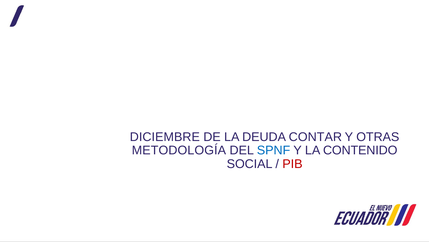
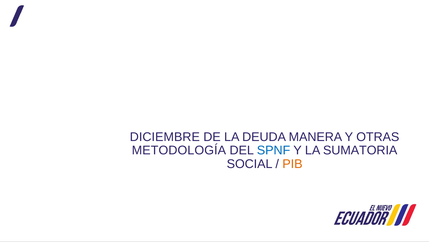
CONTAR: CONTAR -> MANERA (315, 137)
CONTENIDO: CONTENIDO -> SUMATORIA (360, 150)
PIB colour: red -> orange (292, 164)
